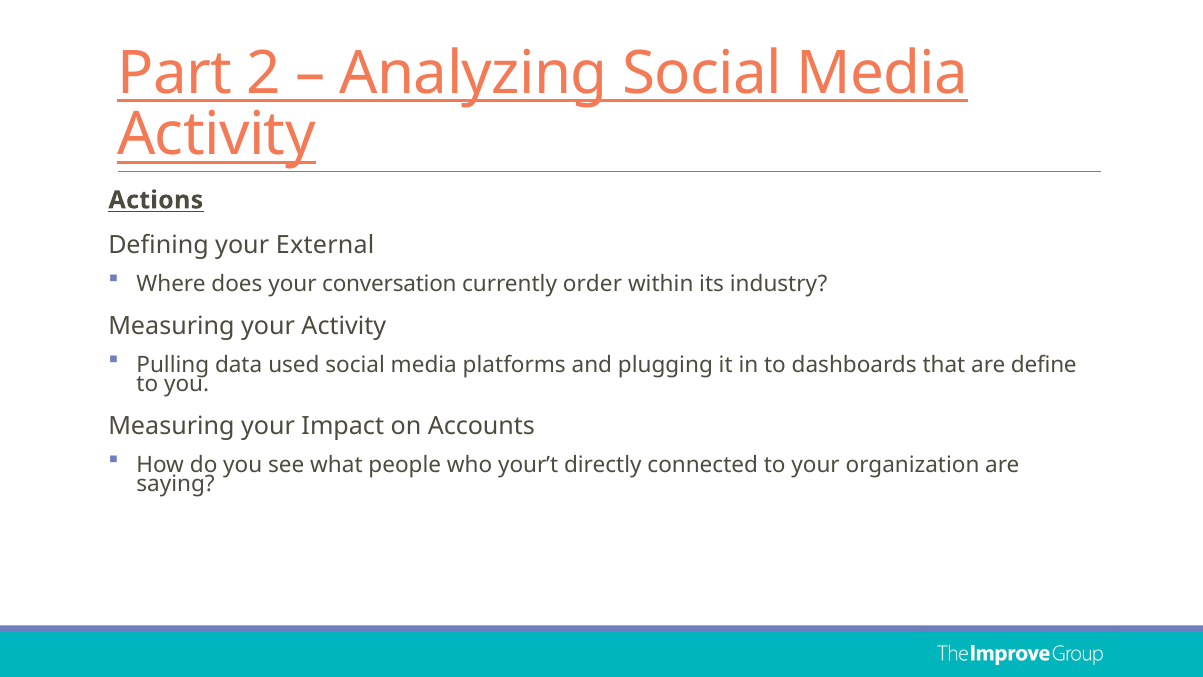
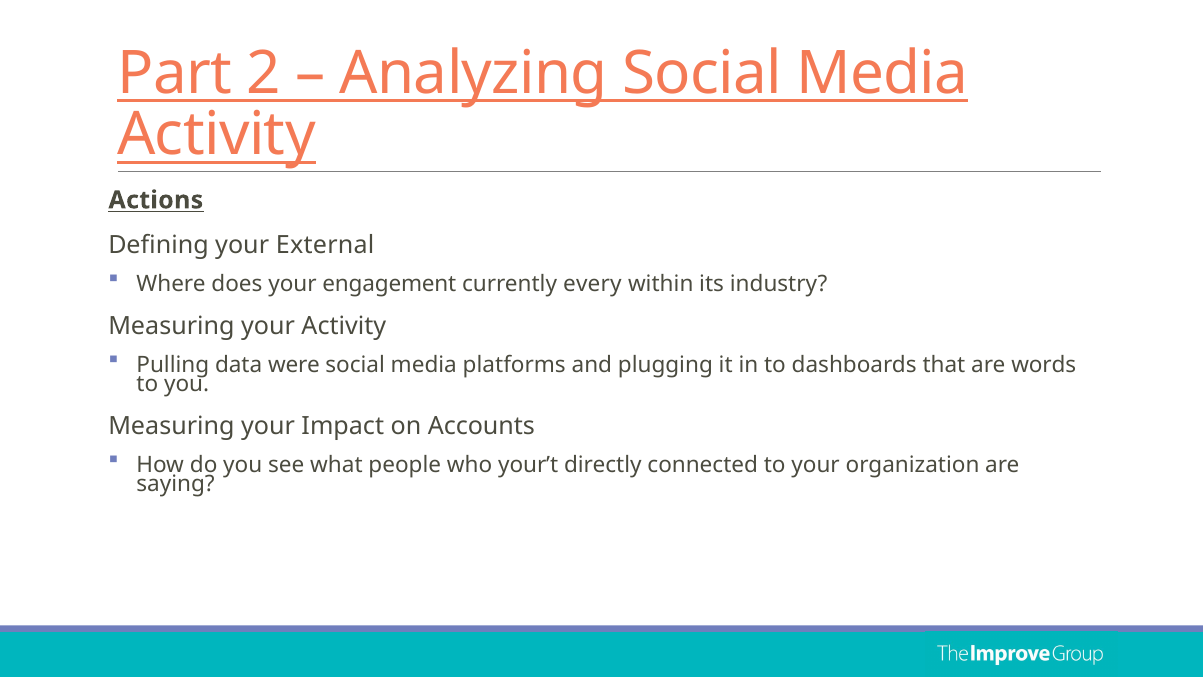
conversation: conversation -> engagement (389, 284)
order: order -> every (592, 284)
used: used -> were (294, 365)
define: define -> words (1044, 365)
